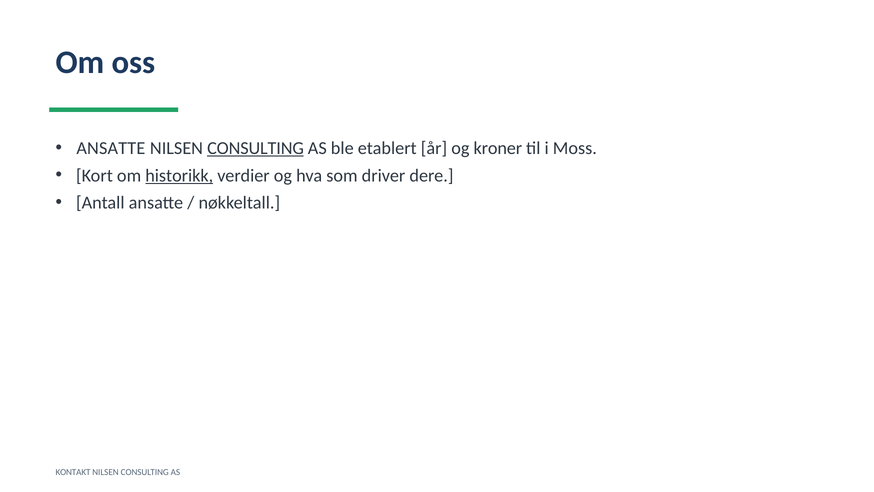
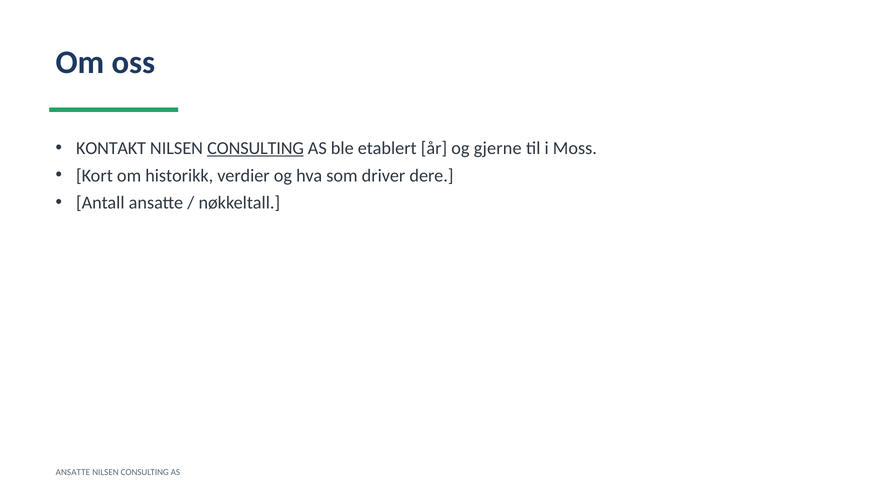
ANSATTE: ANSATTE -> KONTAKT (111, 148)
kroner: kroner -> gjerne (498, 148)
historikk underline: present -> none (179, 175)
KONTAKT: KONTAKT -> ANSATTE (73, 472)
